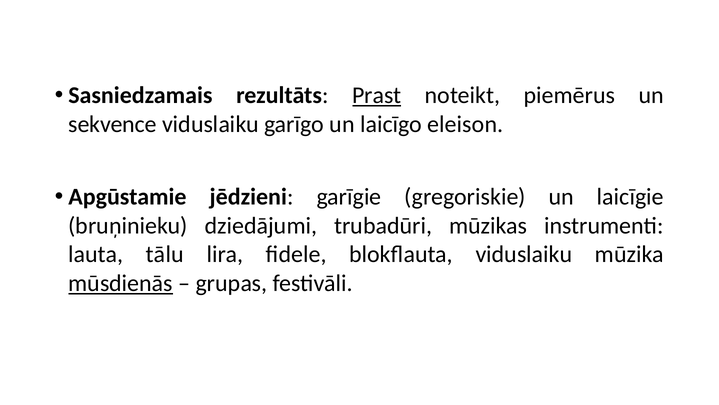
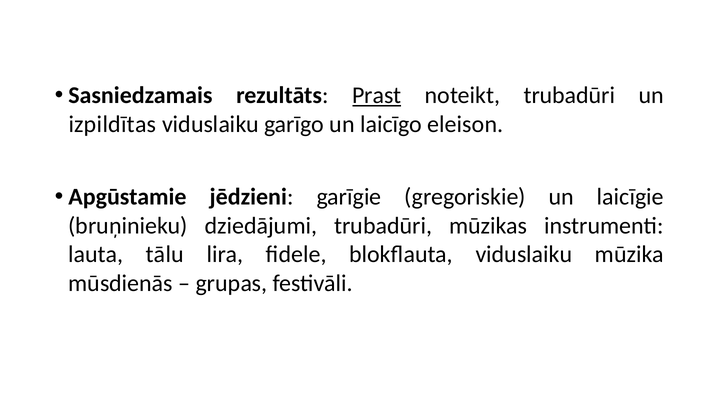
noteikt piemērus: piemērus -> trubadūri (569, 95)
sekvence: sekvence -> izpildītas (112, 124)
mūsdienās underline: present -> none (121, 283)
